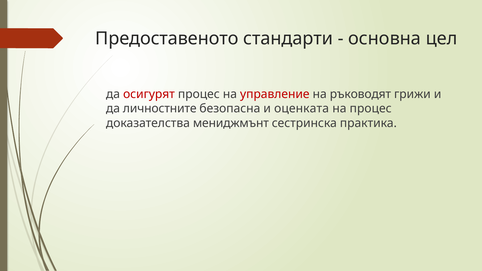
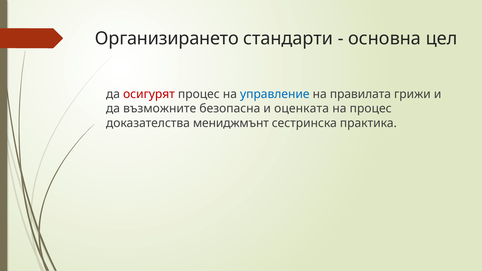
Предоставеното: Предоставеното -> Организирането (167, 39)
управление colour: red -> blue (275, 94)
ръководят: ръководят -> правилата (360, 94)
личностните: личностните -> възможните (160, 109)
